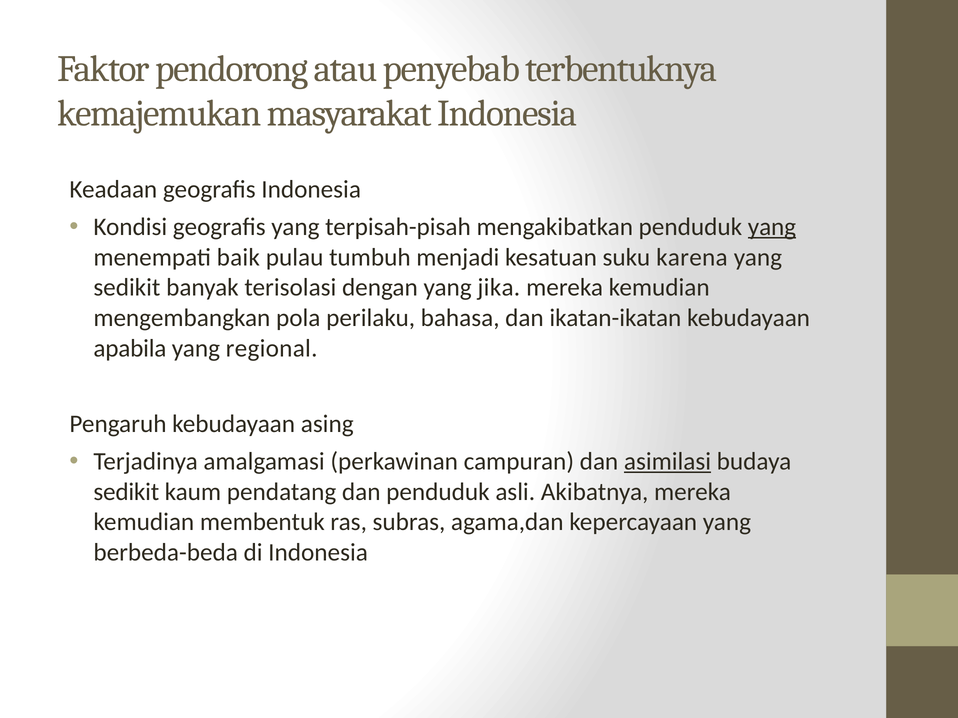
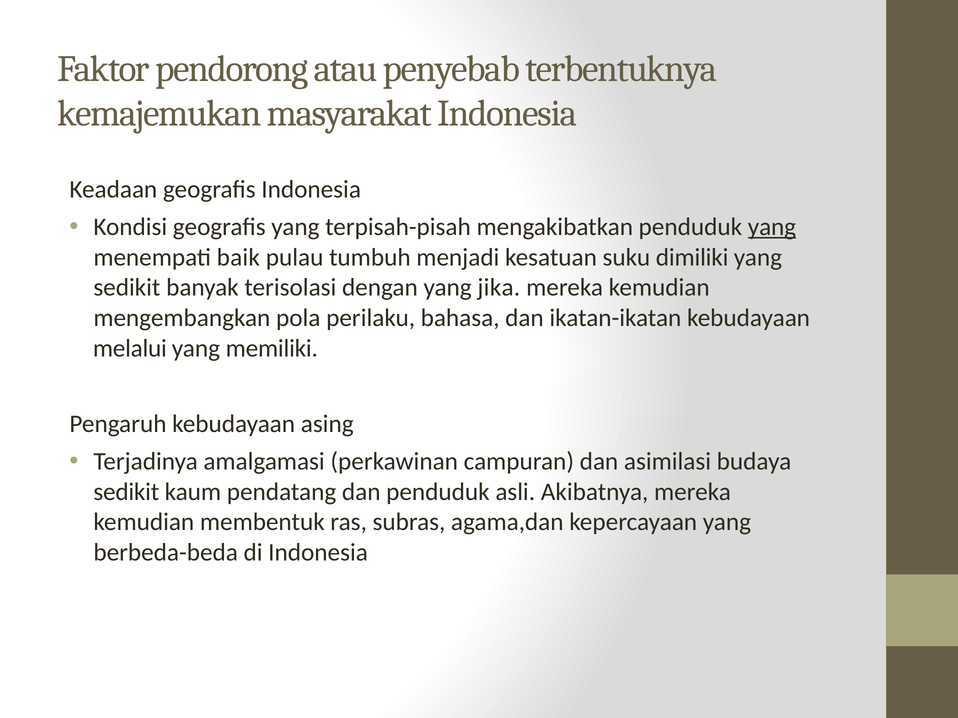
karena: karena -> dimiliki (692, 257)
apabila: apabila -> melalui (130, 348)
regional: regional -> memiliki (272, 348)
asimilasi underline: present -> none (668, 462)
